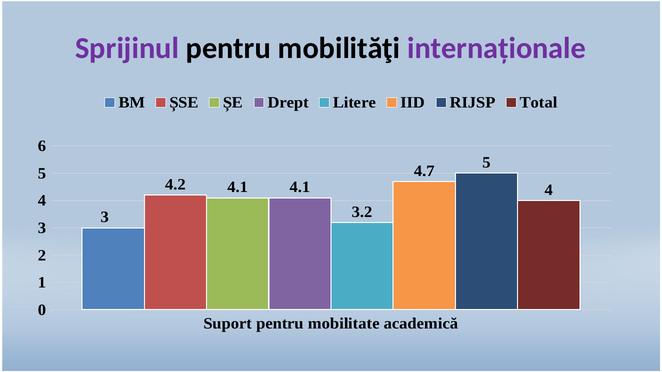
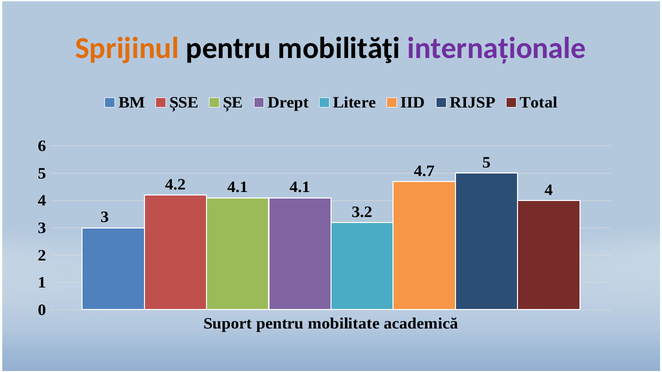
Sprijinul colour: purple -> orange (127, 48)
